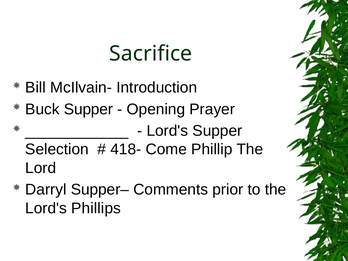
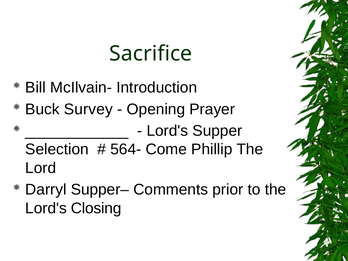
Buck Supper: Supper -> Survey (88, 109)
418-: 418- -> 564- (126, 149)
Phillips: Phillips -> Closing (96, 208)
